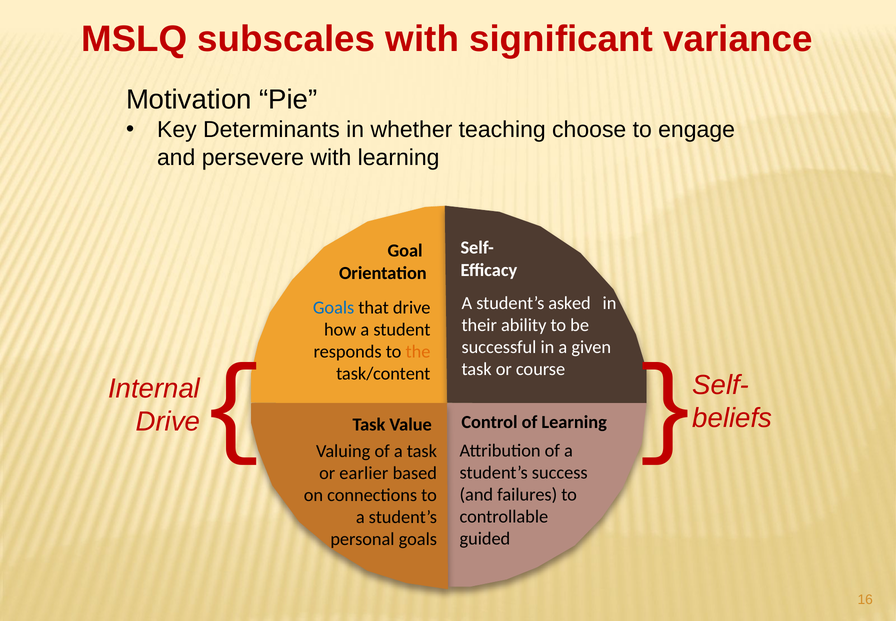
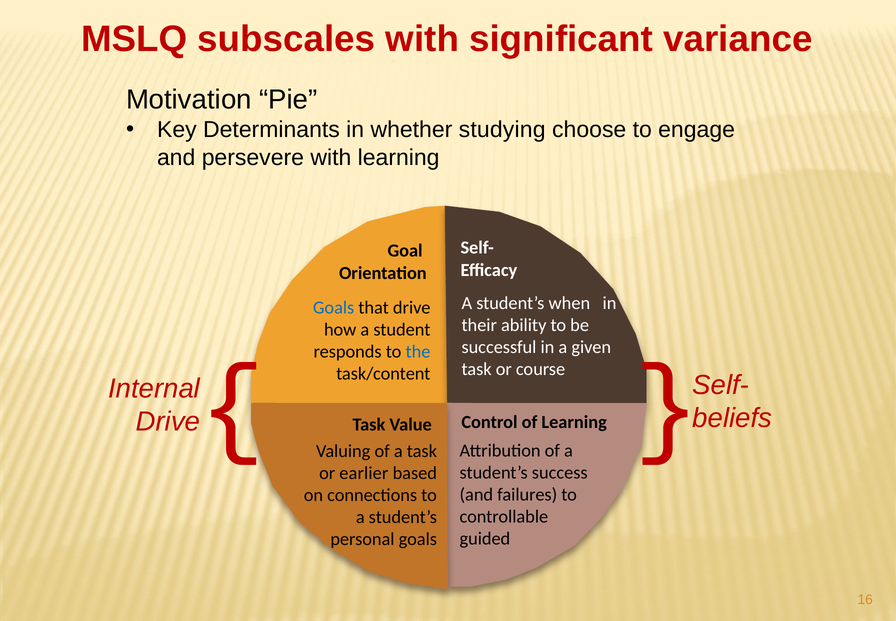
teaching: teaching -> studying (502, 130)
asked: asked -> when (569, 303)
the colour: orange -> blue (418, 351)
